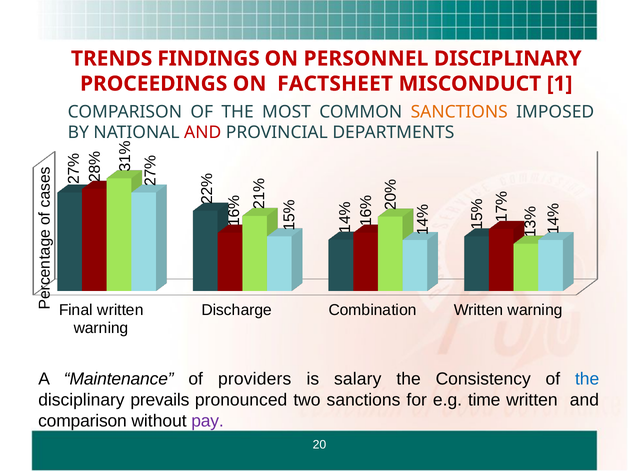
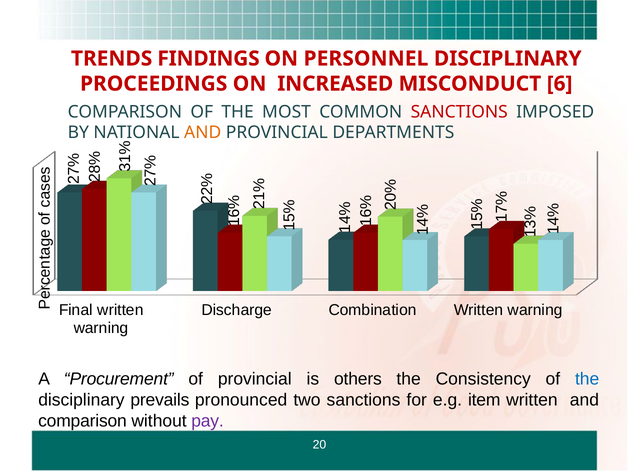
FACTSHEET: FACTSHEET -> INCREASED (335, 84)
MISCONDUCT 1: 1 -> 6 (560, 84)
SANCTIONS colour: orange -> red (459, 112)
AND colour: red -> orange (203, 133)
Maintenance: Maintenance -> Procurement (119, 379)
of providers: providers -> provincial (255, 379)
salary: salary -> others (358, 379)
time: time -> item (484, 400)
